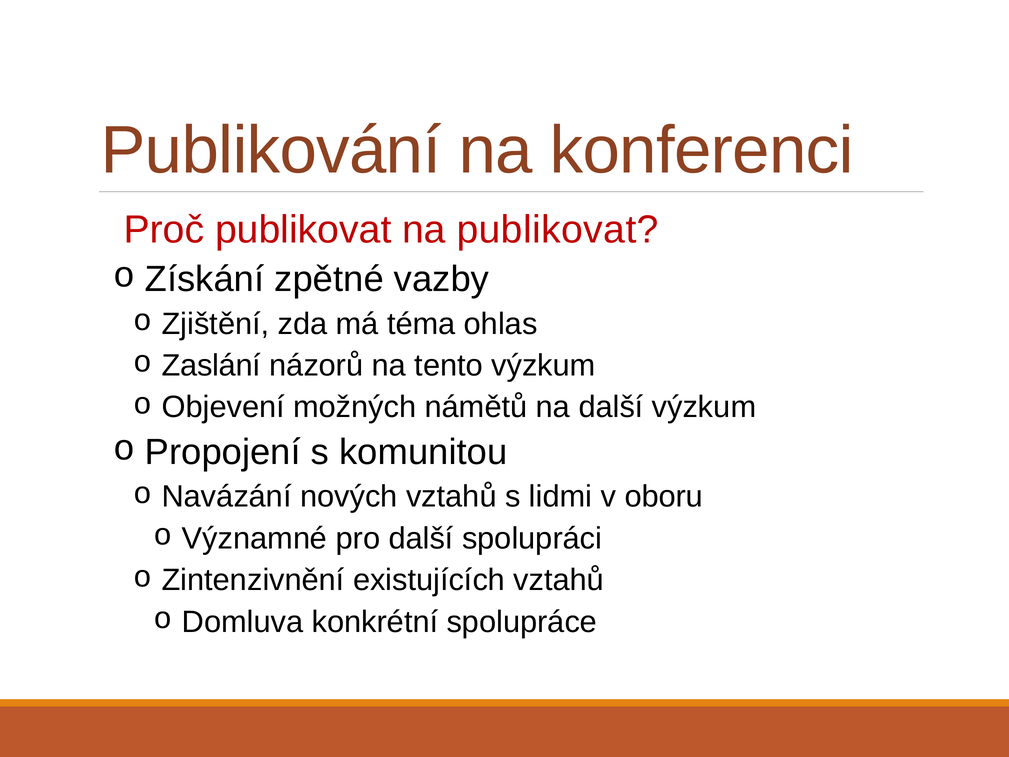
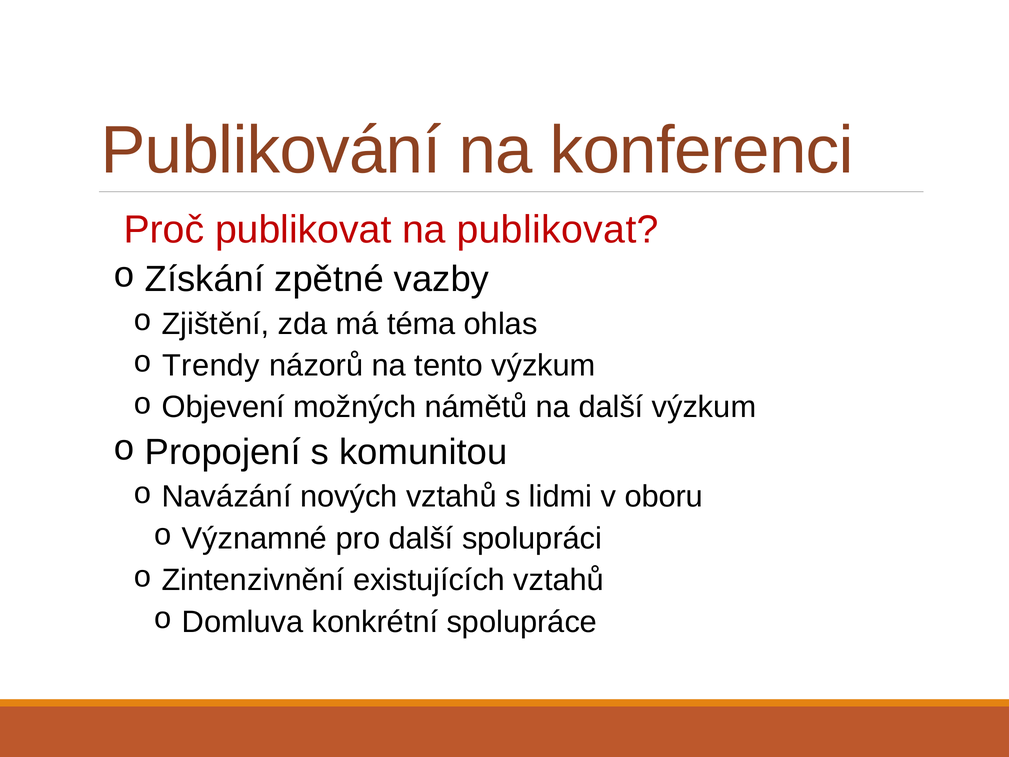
Zaslání: Zaslání -> Trendy (211, 365)
